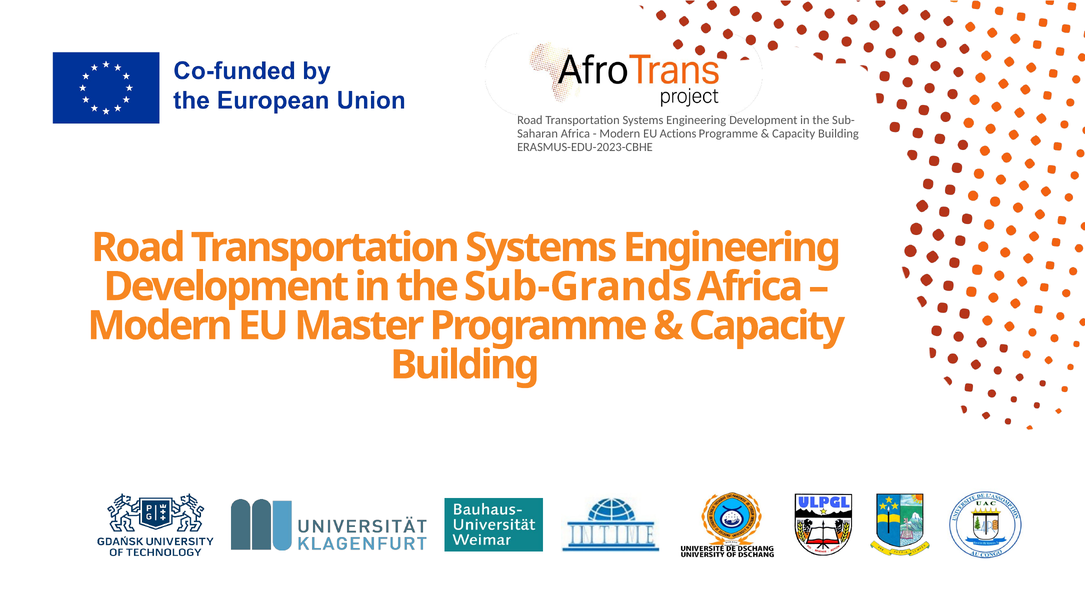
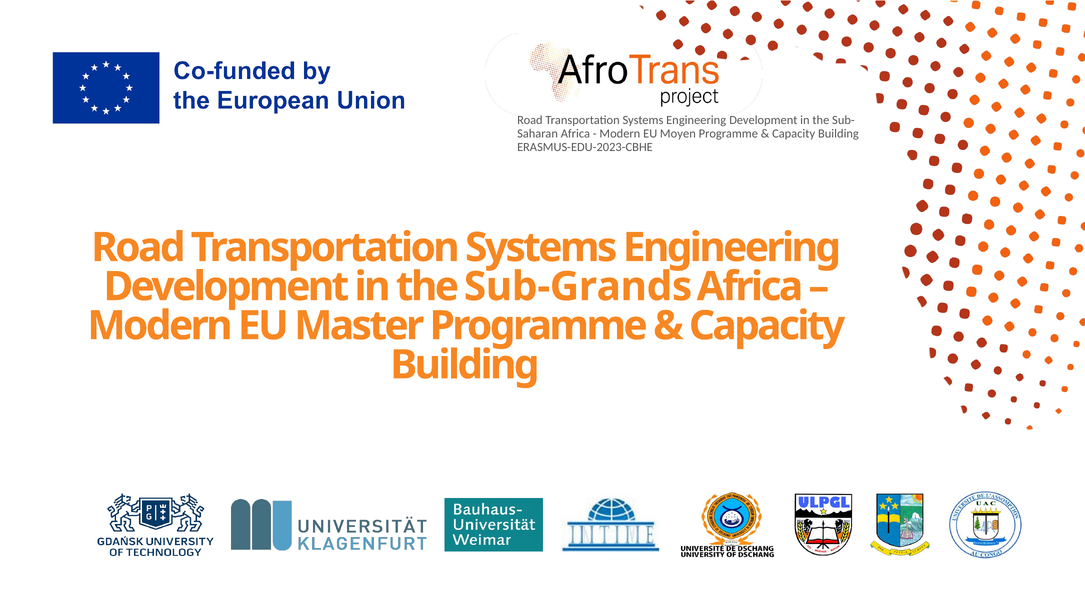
Actions: Actions -> Moyen (678, 133)
